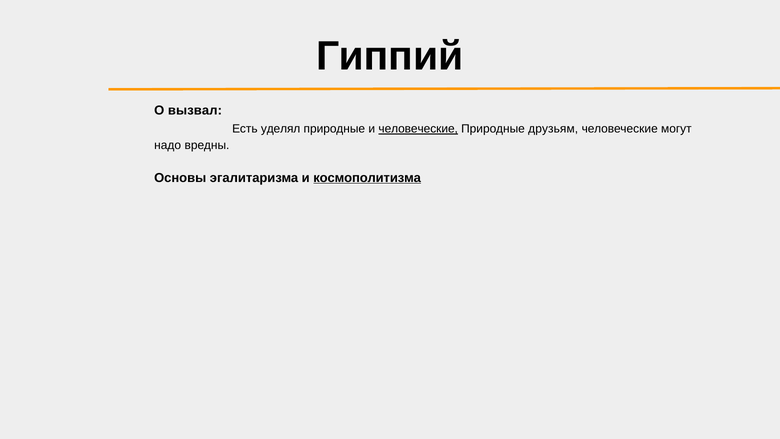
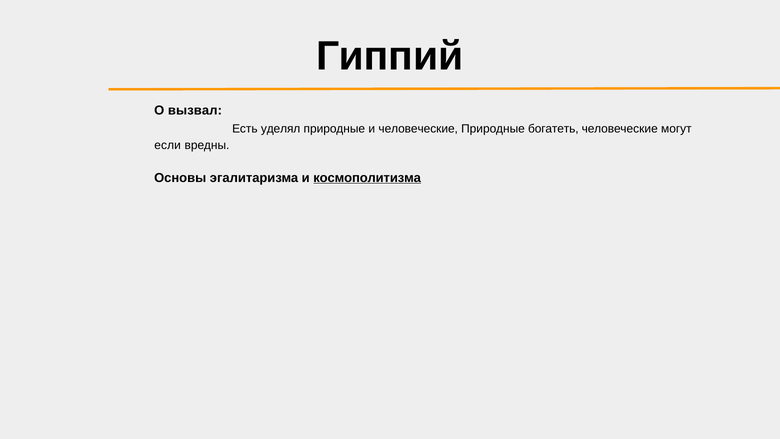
человеческие underline: present -> none (418, 129)
друзьям: друзьям -> богатеть (553, 129)
надо: надо -> если (168, 145)
